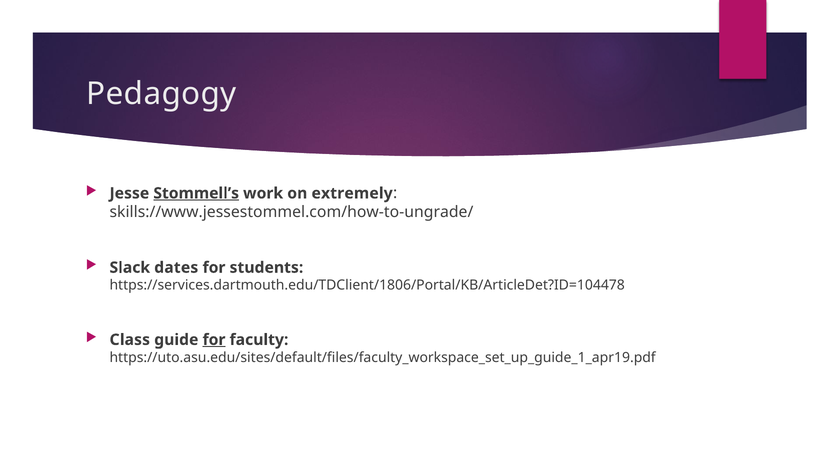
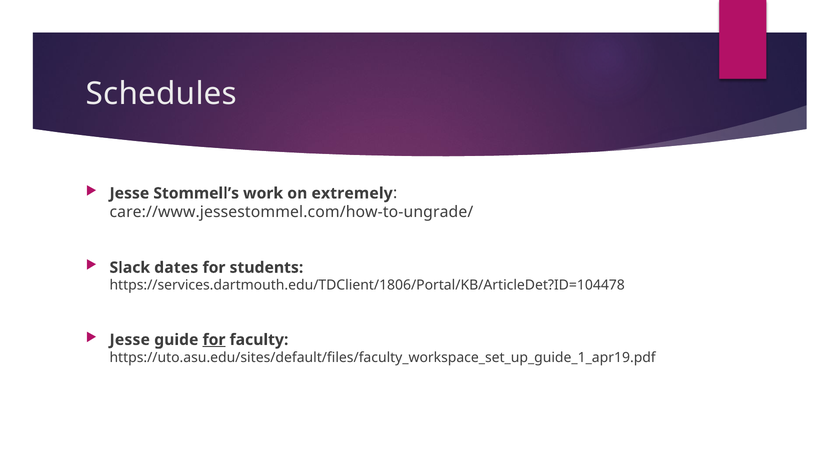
Pedagogy: Pedagogy -> Schedules (161, 94)
Stommell’s underline: present -> none (196, 193)
skills://www.jessestommel.com/how-to-ungrade/: skills://www.jessestommel.com/how-to-ungrade/ -> care://www.jessestommel.com/how-to-ungrade/ (291, 212)
Class: Class -> Jesse (130, 339)
